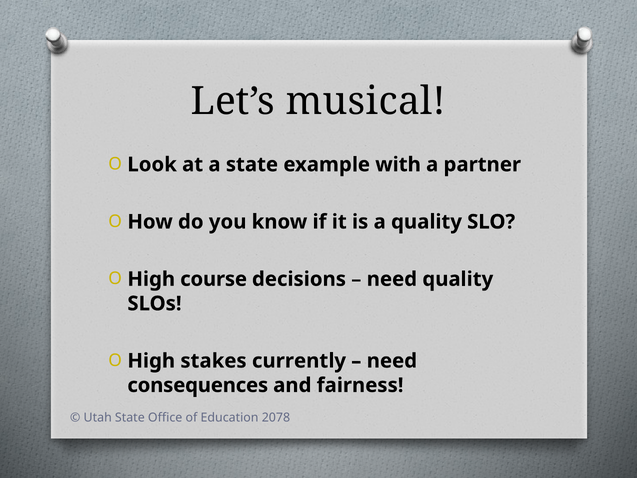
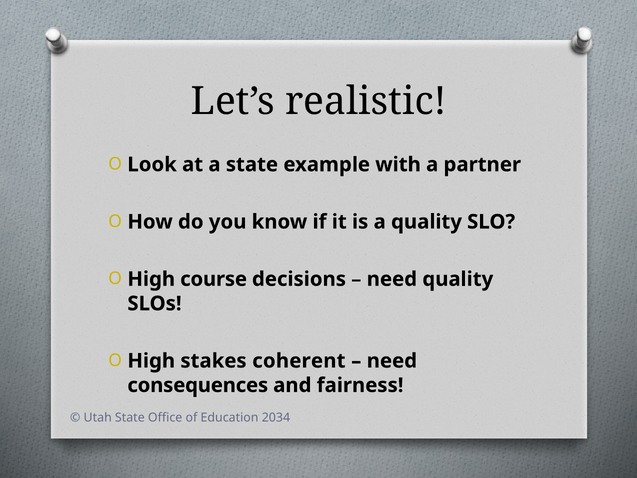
musical: musical -> realistic (366, 102)
currently: currently -> coherent (299, 361)
2078: 2078 -> 2034 (276, 417)
